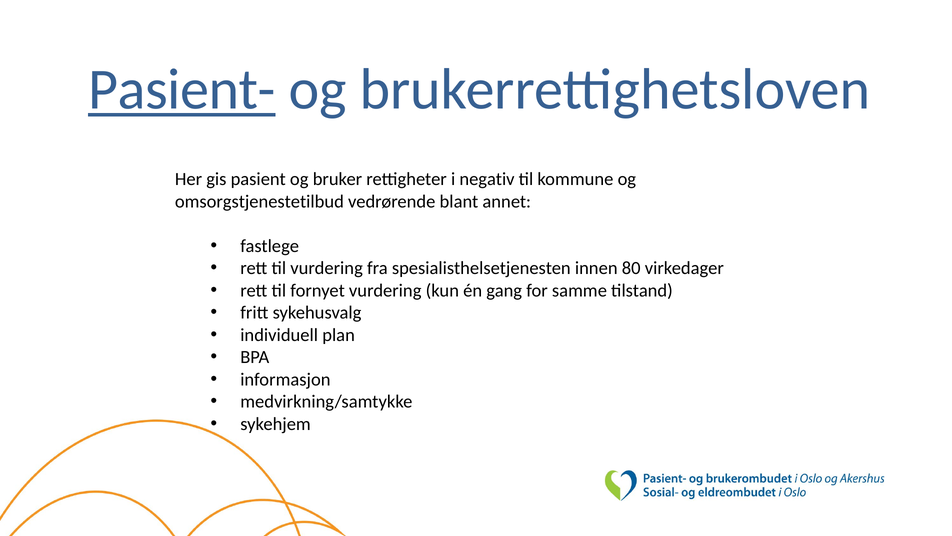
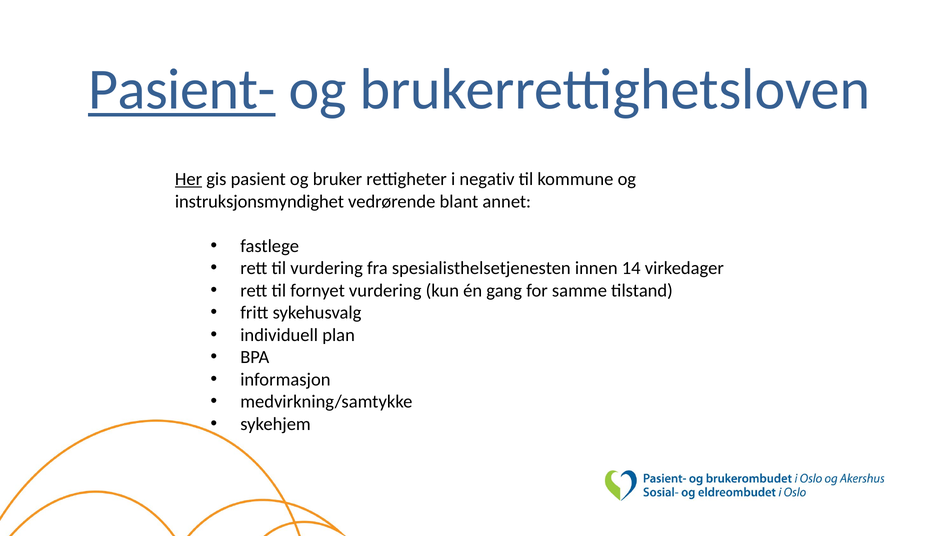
Her underline: none -> present (188, 179)
omsorgstjenestetilbud: omsorgstjenestetilbud -> instruksjonsmyndighet (259, 201)
80: 80 -> 14 (631, 268)
